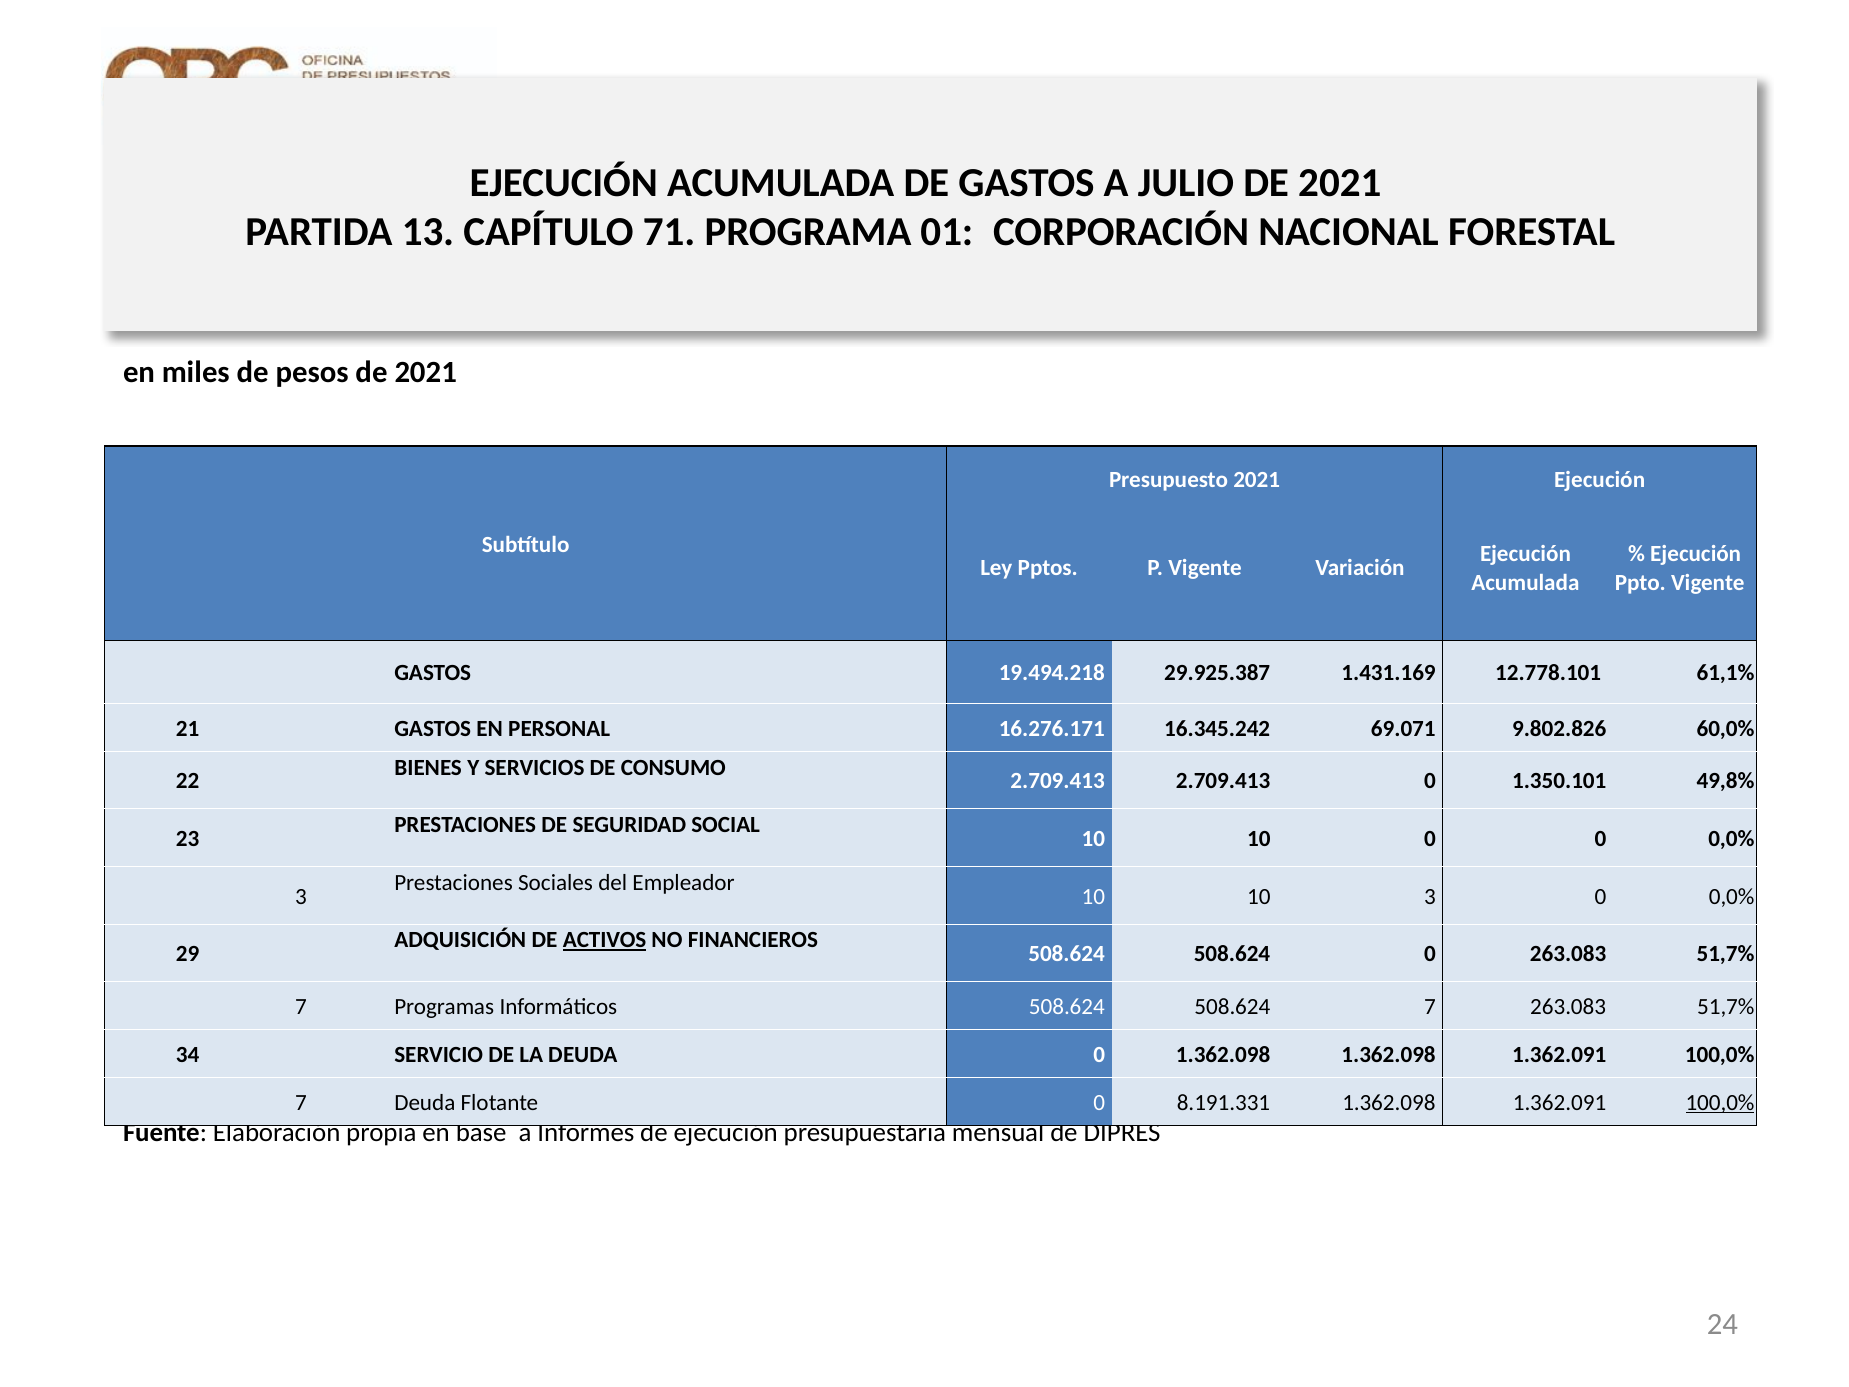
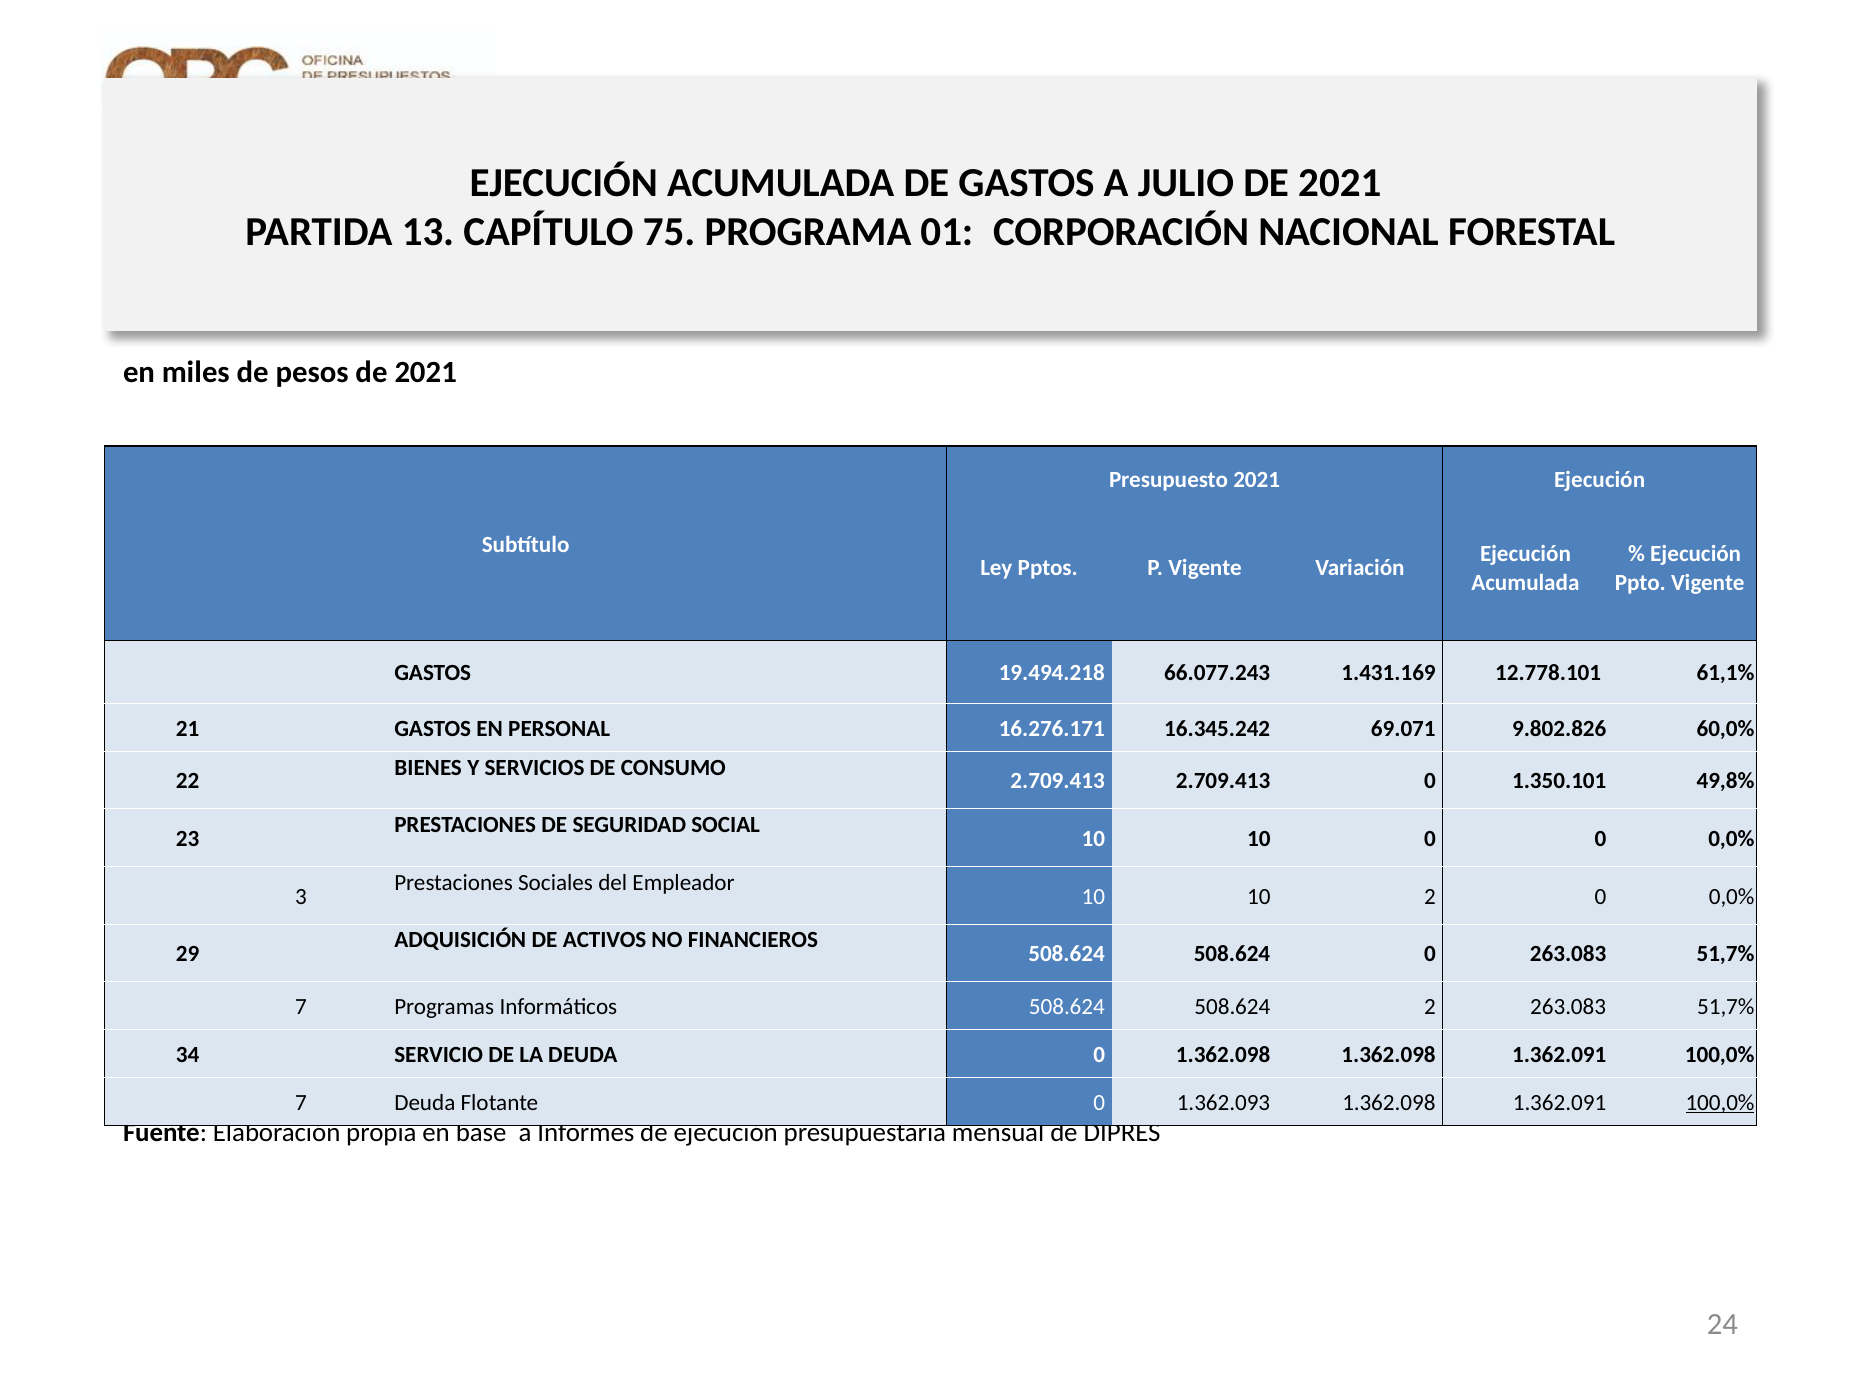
71: 71 -> 75 (669, 232)
29.925.387: 29.925.387 -> 66.077.243 (1217, 673)
10 3: 3 -> 2 (1430, 896)
ACTIVOS underline: present -> none (605, 940)
508.624 7: 7 -> 2 (1430, 1007)
8.191.331: 8.191.331 -> 1.362.093 (1224, 1102)
